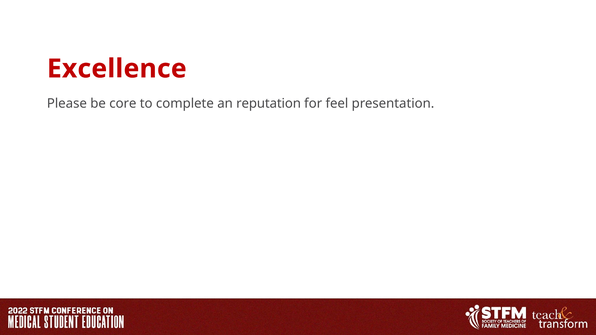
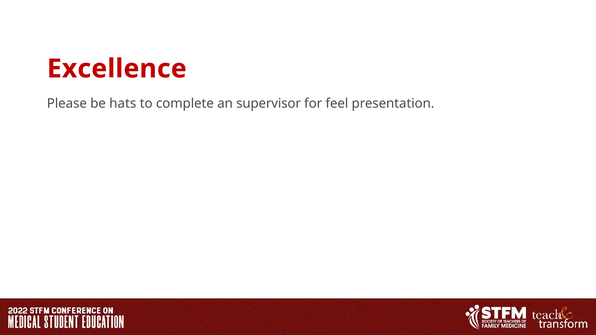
core: core -> hats (123, 104)
reputation: reputation -> supervisor (269, 104)
